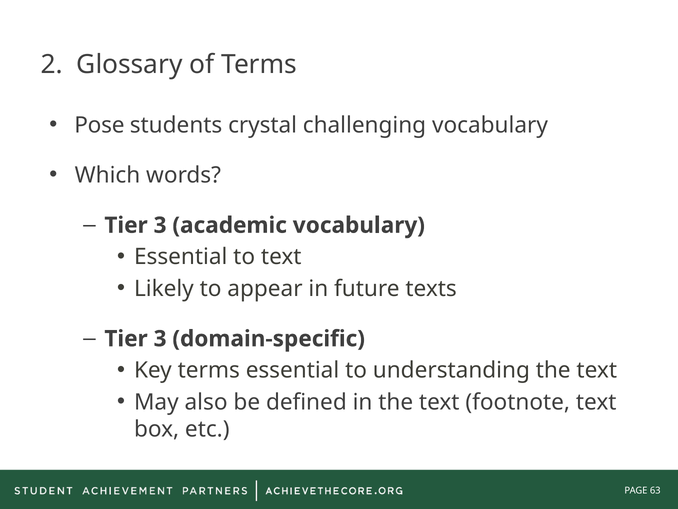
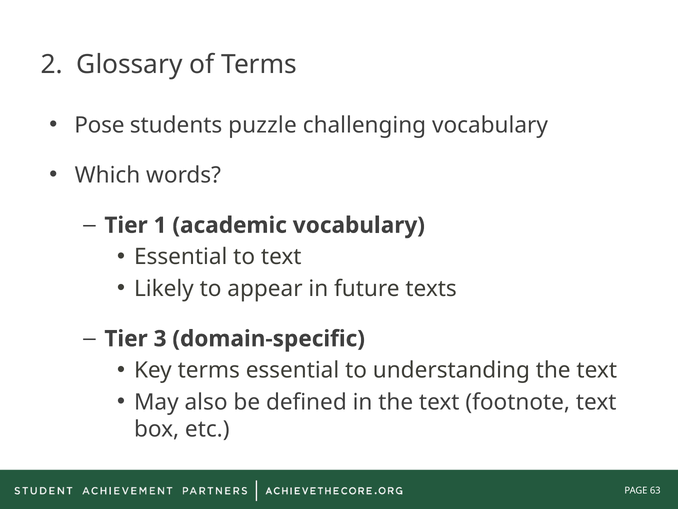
crystal: crystal -> puzzle (262, 125)
3: 3 -> 1 (160, 225)
